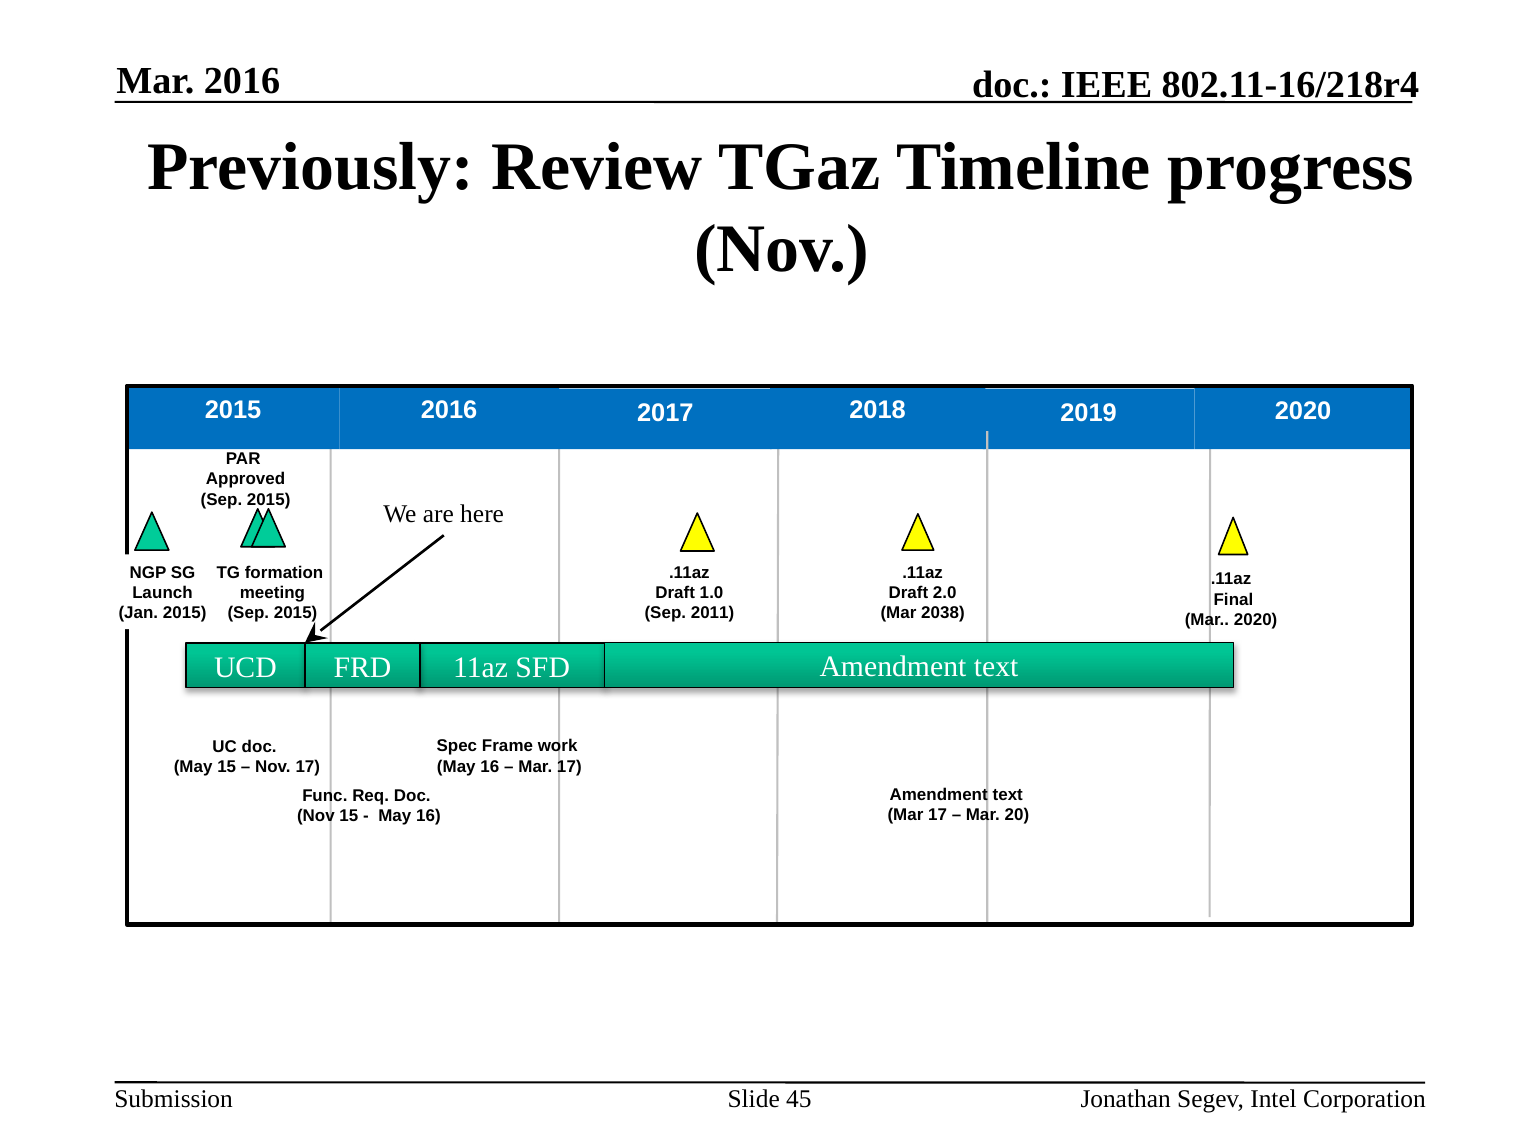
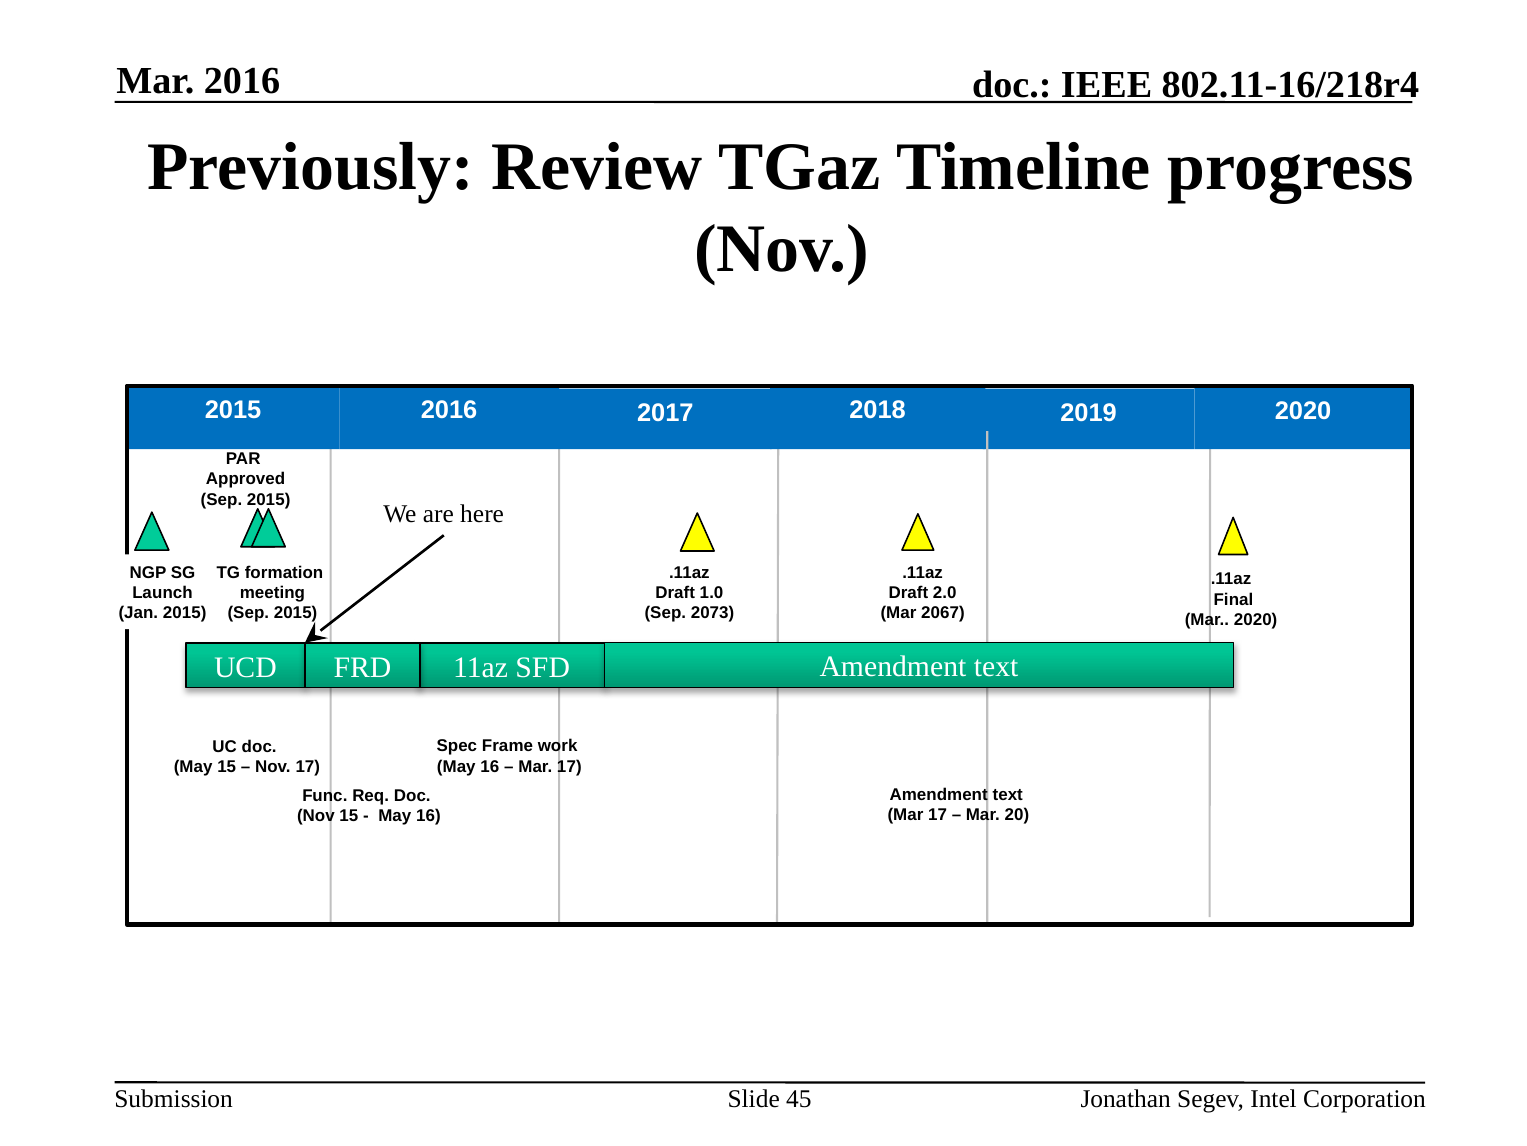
2011: 2011 -> 2073 (713, 613)
2038: 2038 -> 2067 (943, 613)
